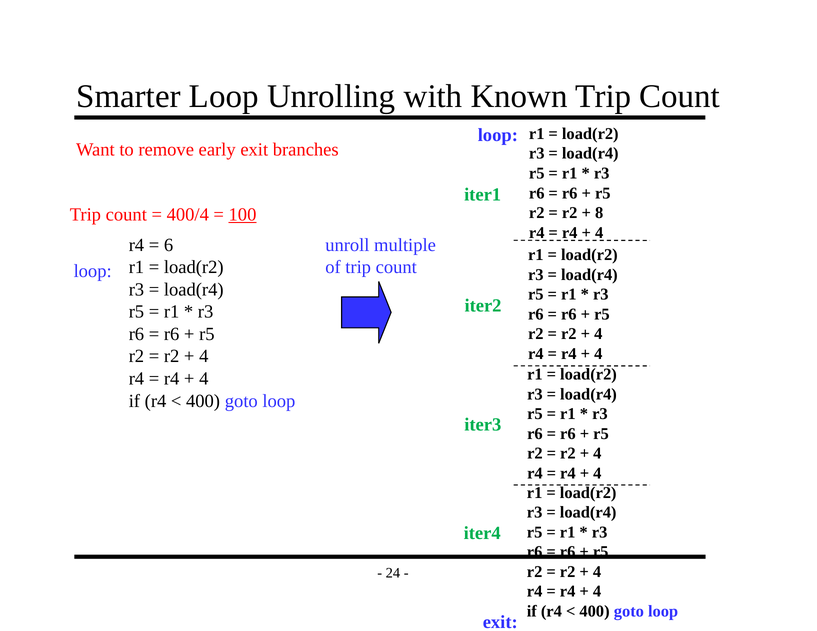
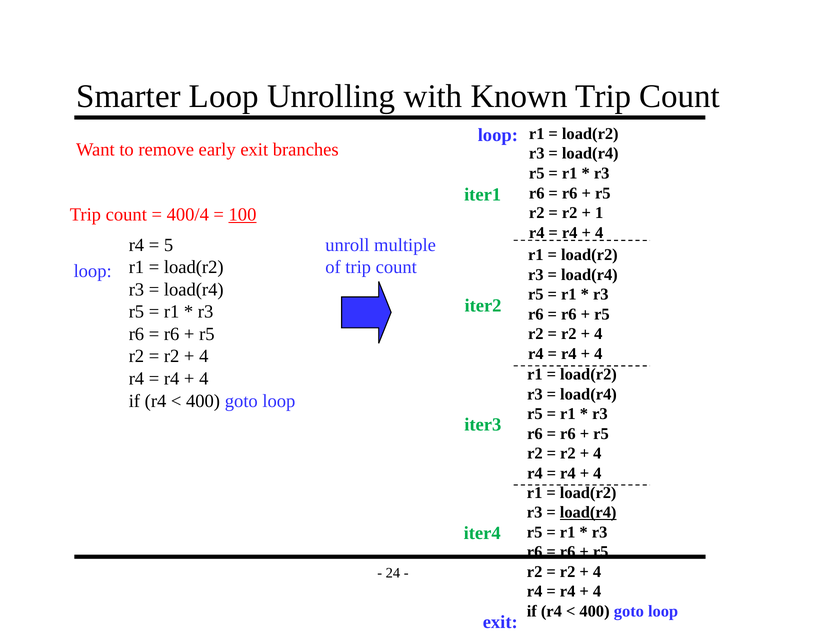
8: 8 -> 1 (599, 213)
6: 6 -> 5 (169, 245)
load(r4 underline: none -> present (588, 513)
